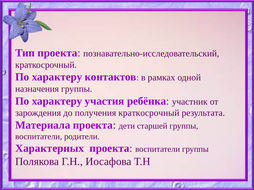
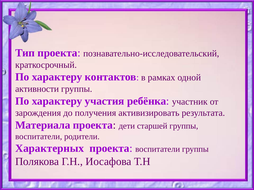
назначения: назначения -> активности (37, 89)
получения краткосрочный: краткосрочный -> активизировать (149, 113)
